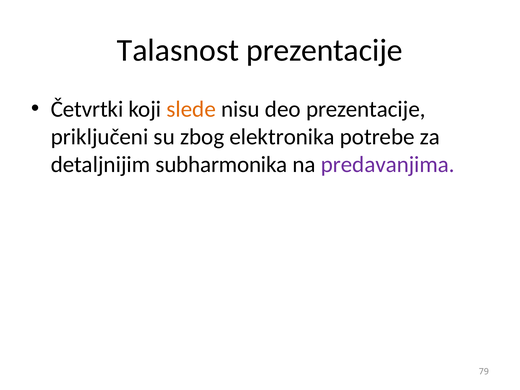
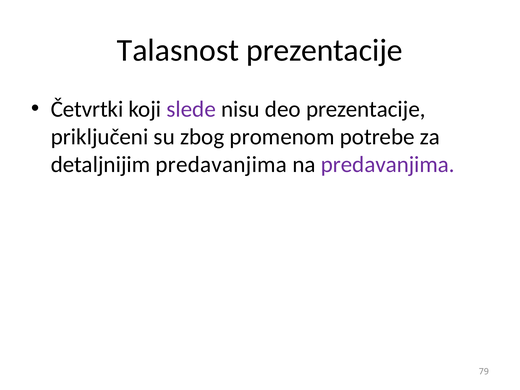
slede colour: orange -> purple (191, 109)
elektronika: elektronika -> promenom (282, 137)
detaljnijim subharmonika: subharmonika -> predavanjima (221, 165)
